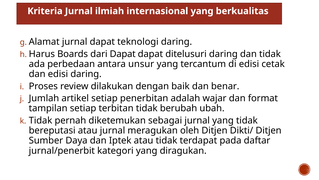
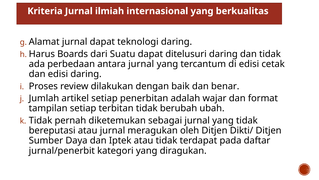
dari Dapat: Dapat -> Suatu (123, 54)
antara unsur: unsur -> jurnal (141, 64)
